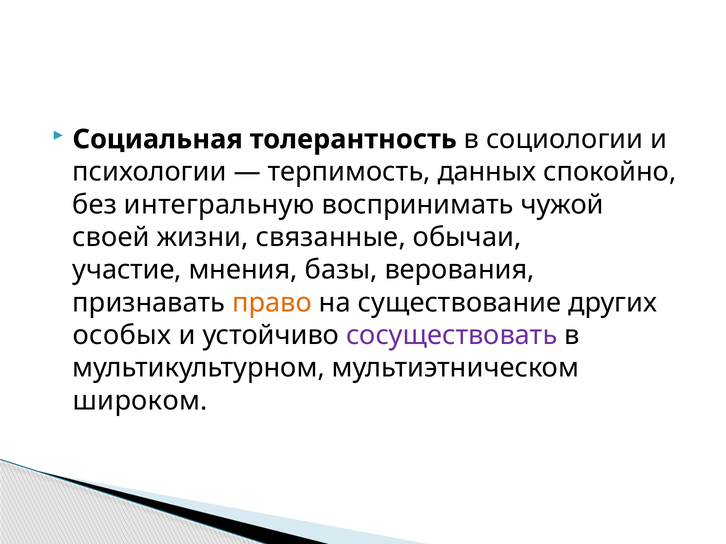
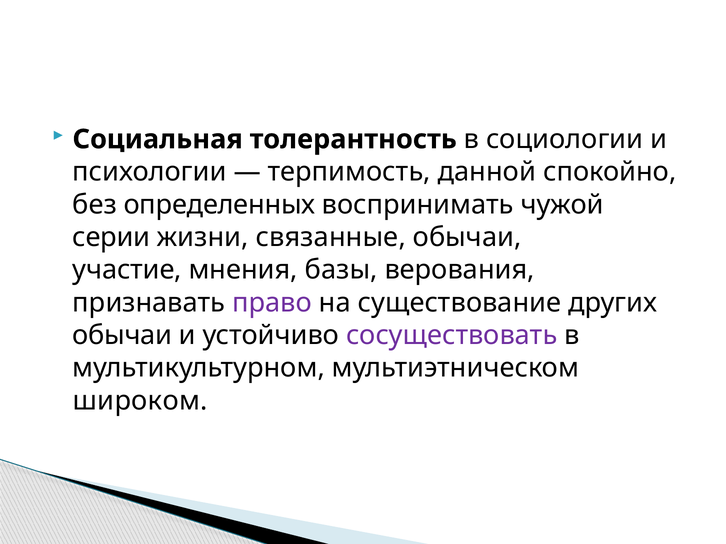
данных: данных -> данной (487, 172)
интегральную: интегральную -> определенных (219, 205)
своей: своей -> серии (111, 238)
право colour: orange -> purple (272, 303)
особых: особых -> обычаи (122, 336)
